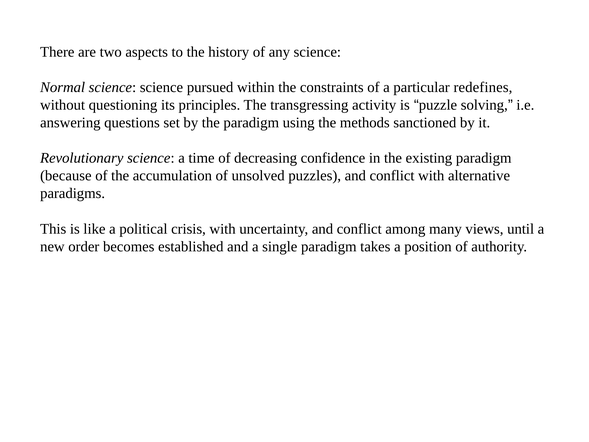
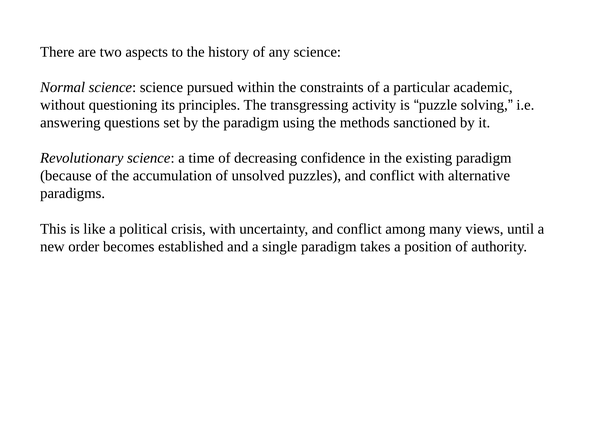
redefines: redefines -> academic (483, 87)
